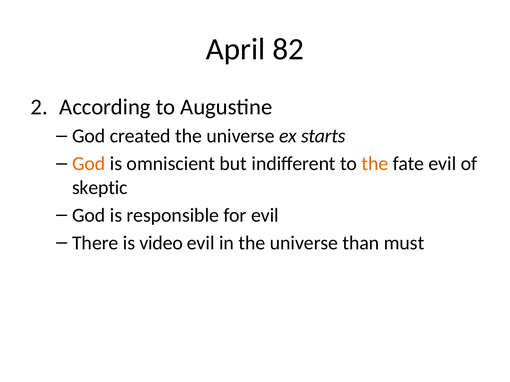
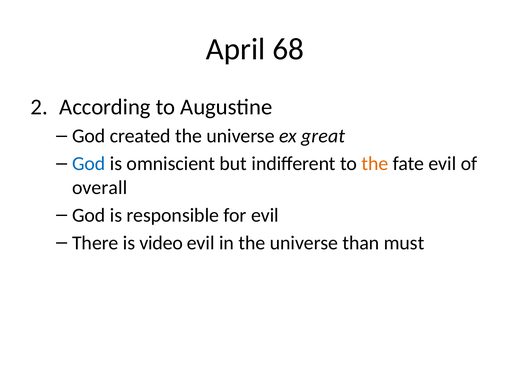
82: 82 -> 68 (288, 49)
starts: starts -> great (323, 136)
God colour: orange -> blue (89, 164)
skeptic: skeptic -> overall (100, 188)
